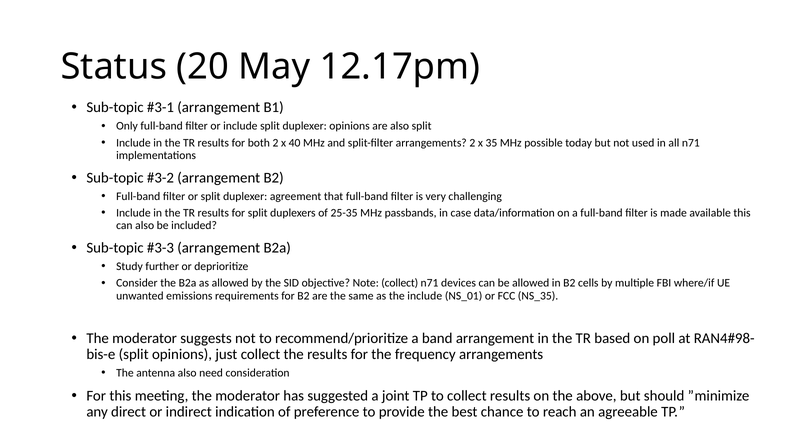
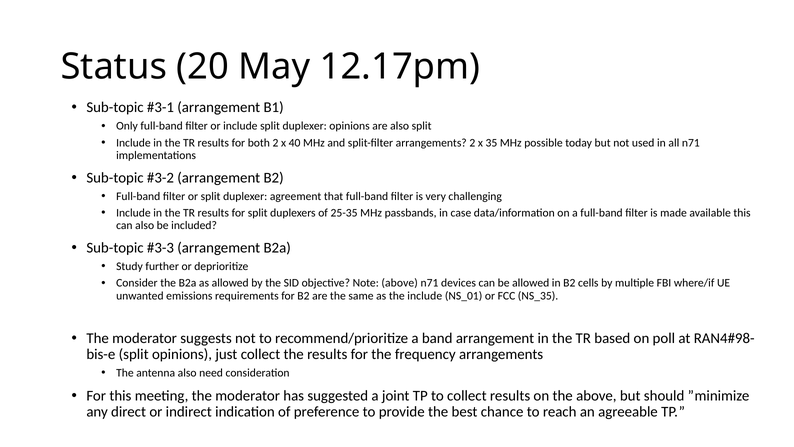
Note collect: collect -> above (400, 283)
